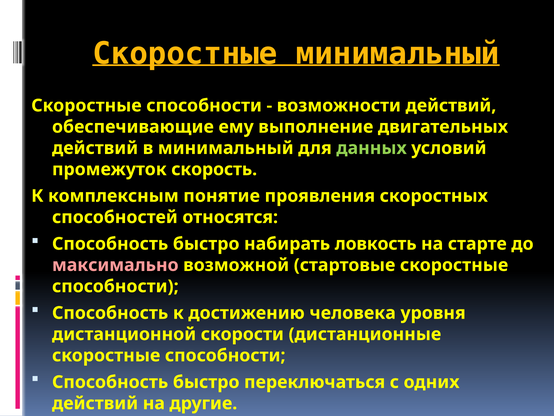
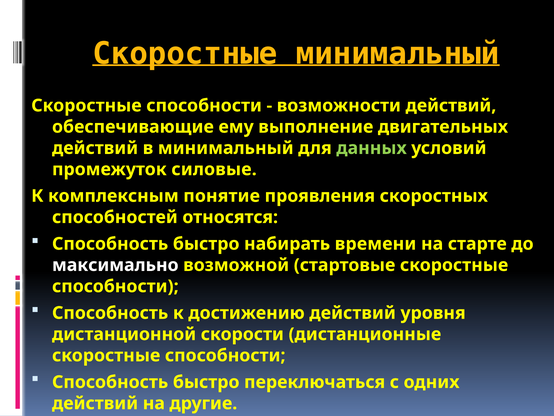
скорость: скорость -> силовые (214, 169)
ловкость: ловкость -> времени (376, 244)
максимально colour: pink -> white (115, 265)
достижению человека: человека -> действий (353, 313)
